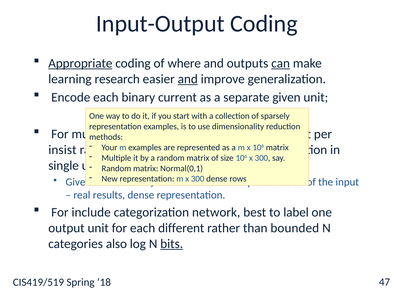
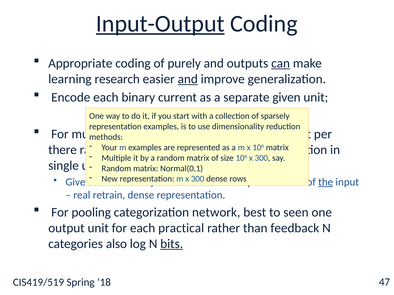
Input-Output underline: none -> present (160, 24)
Appropriate underline: present -> none (80, 63)
where: where -> purely (184, 63)
insist: insist -> there (63, 150)
the underline: none -> present (326, 182)
results: results -> retrain (109, 195)
For include: include -> pooling (91, 213)
label: label -> seen (296, 213)
different: different -> practical (181, 228)
bounded: bounded -> feedback (295, 228)
